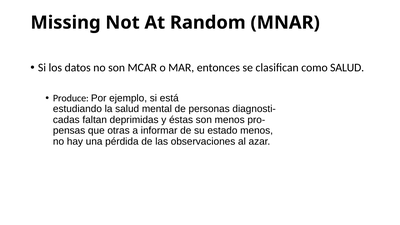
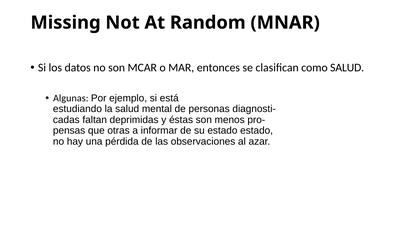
Produce: Produce -> Algunas (71, 98)
estado menos: menos -> estado (257, 131)
